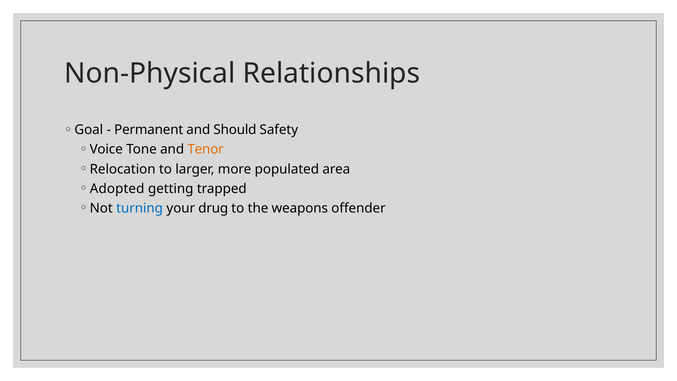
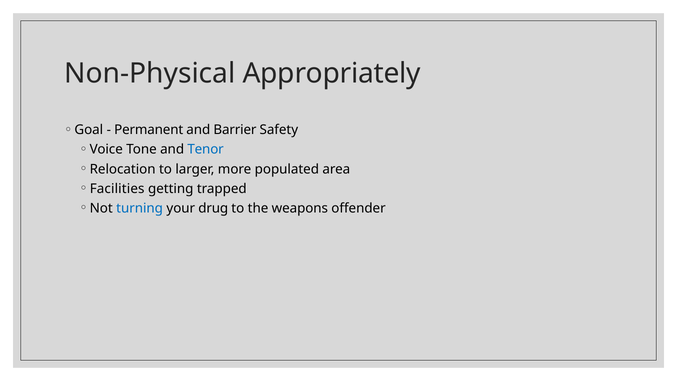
Relationships: Relationships -> Appropriately (332, 74)
Should: Should -> Barrier (235, 130)
Tenor colour: orange -> blue (206, 149)
Adopted: Adopted -> Facilities (117, 189)
